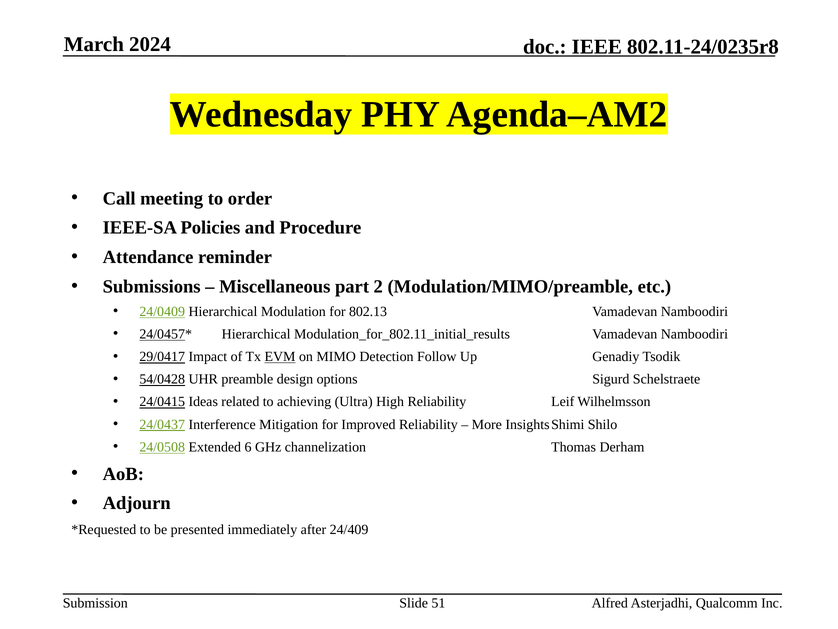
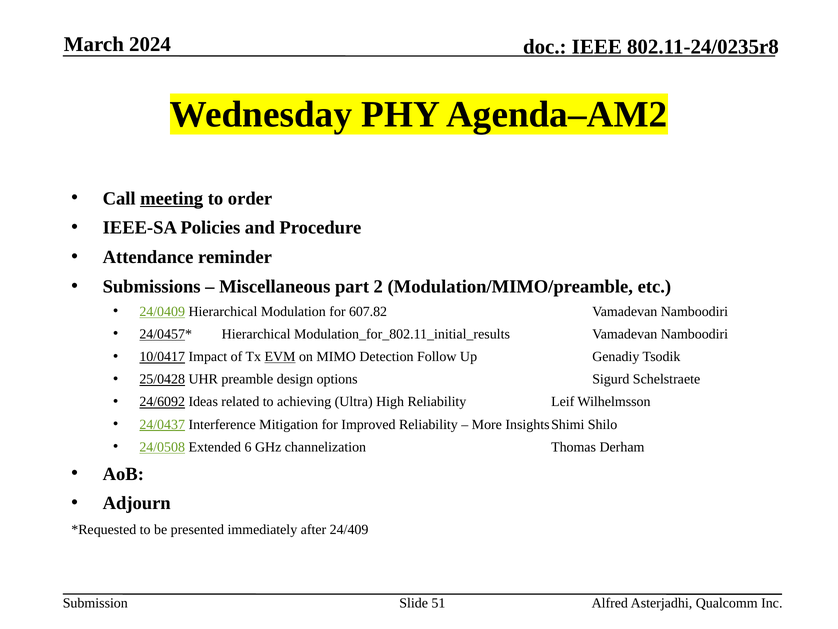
meeting underline: none -> present (172, 198)
802.13: 802.13 -> 607.82 (368, 311)
29/0417: 29/0417 -> 10/0417 (162, 356)
54/0428: 54/0428 -> 25/0428 (162, 379)
24/0415: 24/0415 -> 24/6092 (162, 402)
